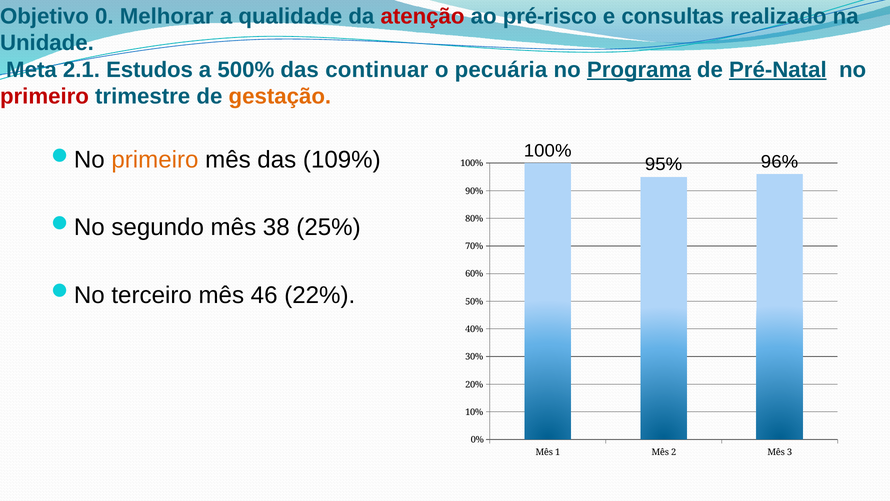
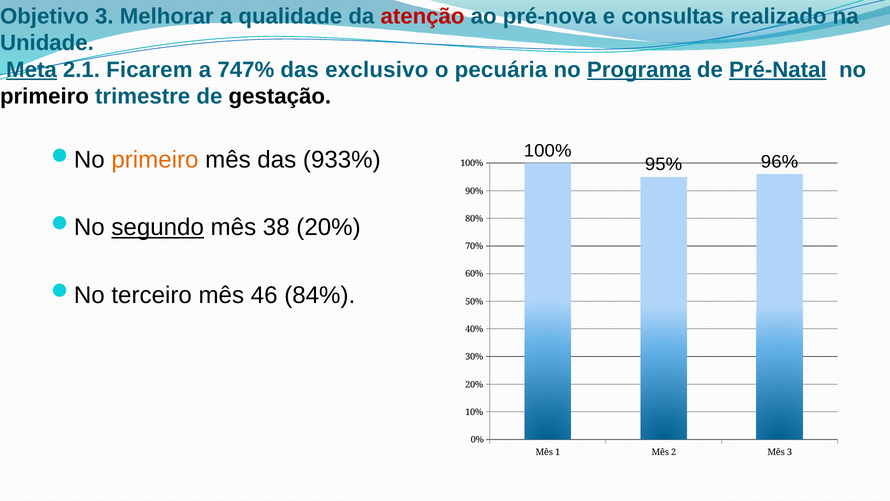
Objetivo 0: 0 -> 3 (104, 16)
pré-risco: pré-risco -> pré-nova (550, 16)
Meta underline: none -> present (31, 70)
Estudos: Estudos -> Ficarem (149, 70)
500%: 500% -> 747% (246, 70)
continuar: continuar -> exclusivo (377, 70)
primeiro colour: red -> black (44, 96)
gestação colour: orange -> black (280, 96)
109%: 109% -> 933% (342, 160)
segundo underline: none -> present (158, 227)
38 25%: 25% -> 20% (329, 227)
22%: 22% -> 84% (320, 295)
